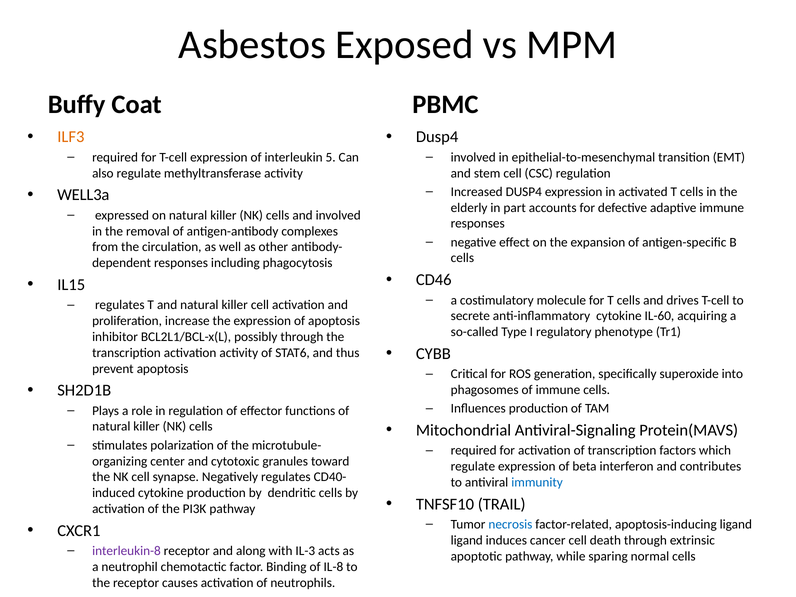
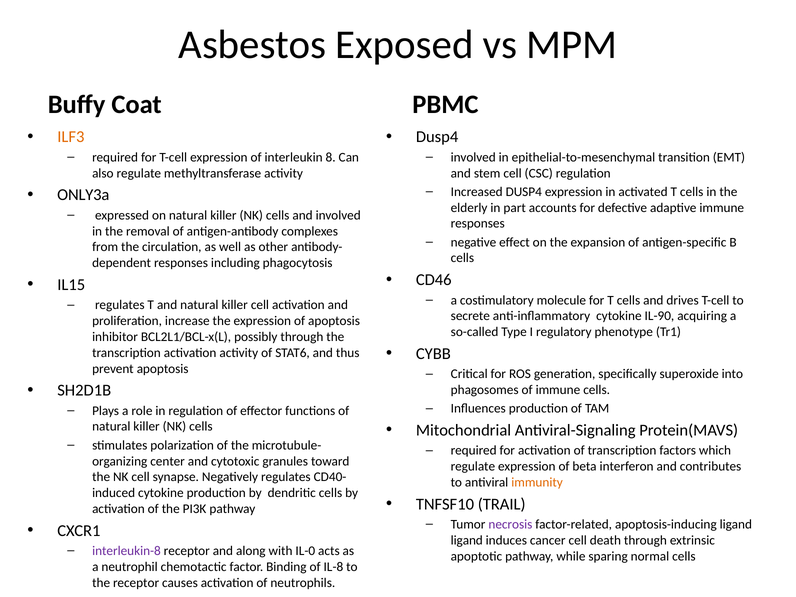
5: 5 -> 8 (331, 157)
WELL3a: WELL3a -> ONLY3a (83, 195)
IL-60: IL-60 -> IL-90 (659, 316)
immunity colour: blue -> orange (537, 482)
necrosis colour: blue -> purple (510, 524)
IL-3: IL-3 -> IL-0 (305, 551)
